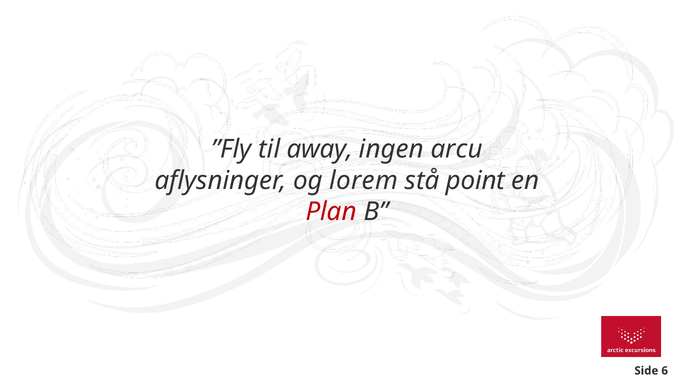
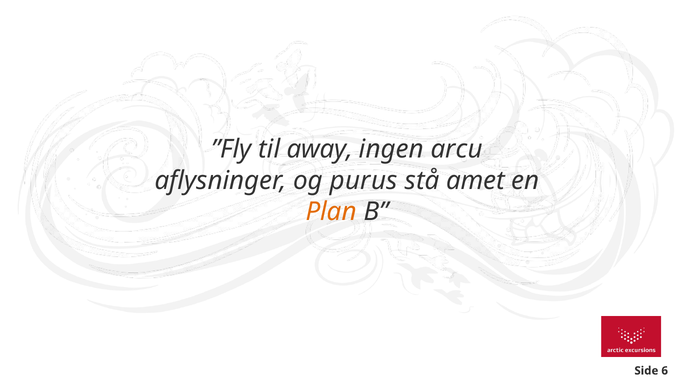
lorem: lorem -> purus (364, 181)
point: point -> amet (475, 181)
Plan colour: red -> orange (331, 212)
